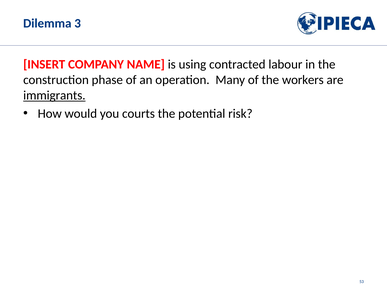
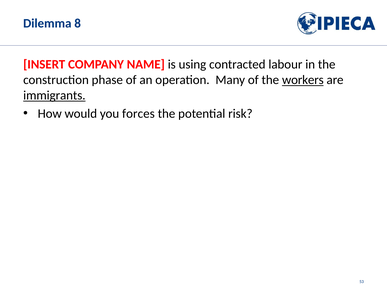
3: 3 -> 8 (78, 23)
workers underline: none -> present (303, 80)
courts: courts -> forces (138, 113)
